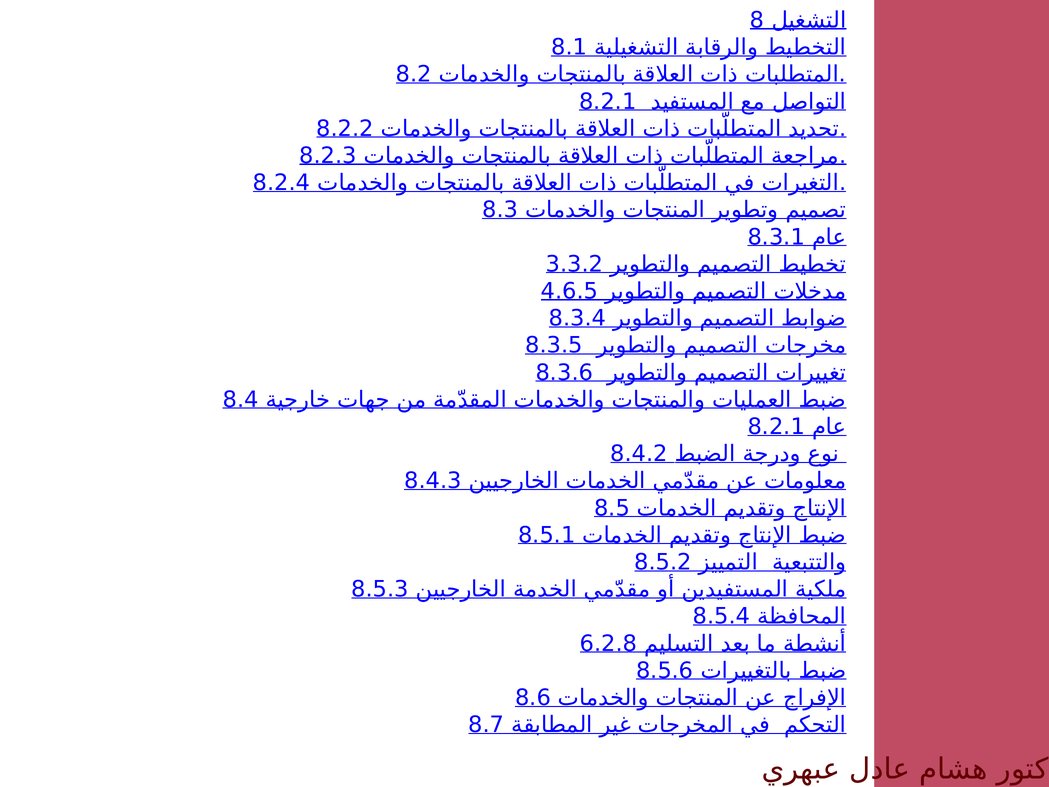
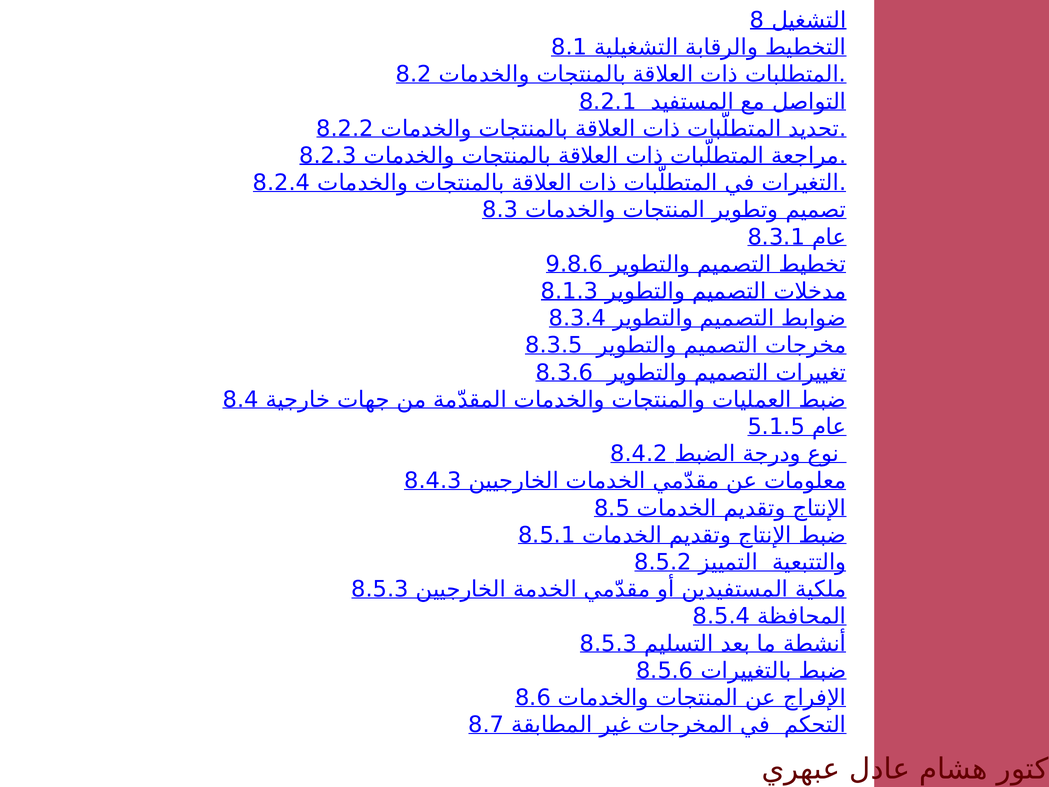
3.3.2: 3.3.2 -> 9.8.6 (575, 264)
4.6.5: 4.6.5 -> 8.1.3 (570, 291)
8.2.1: 8.2.1 -> 5.1.5 (776, 427)
6.2.8: 6.2.8 -> 8.5.3 (609, 643)
